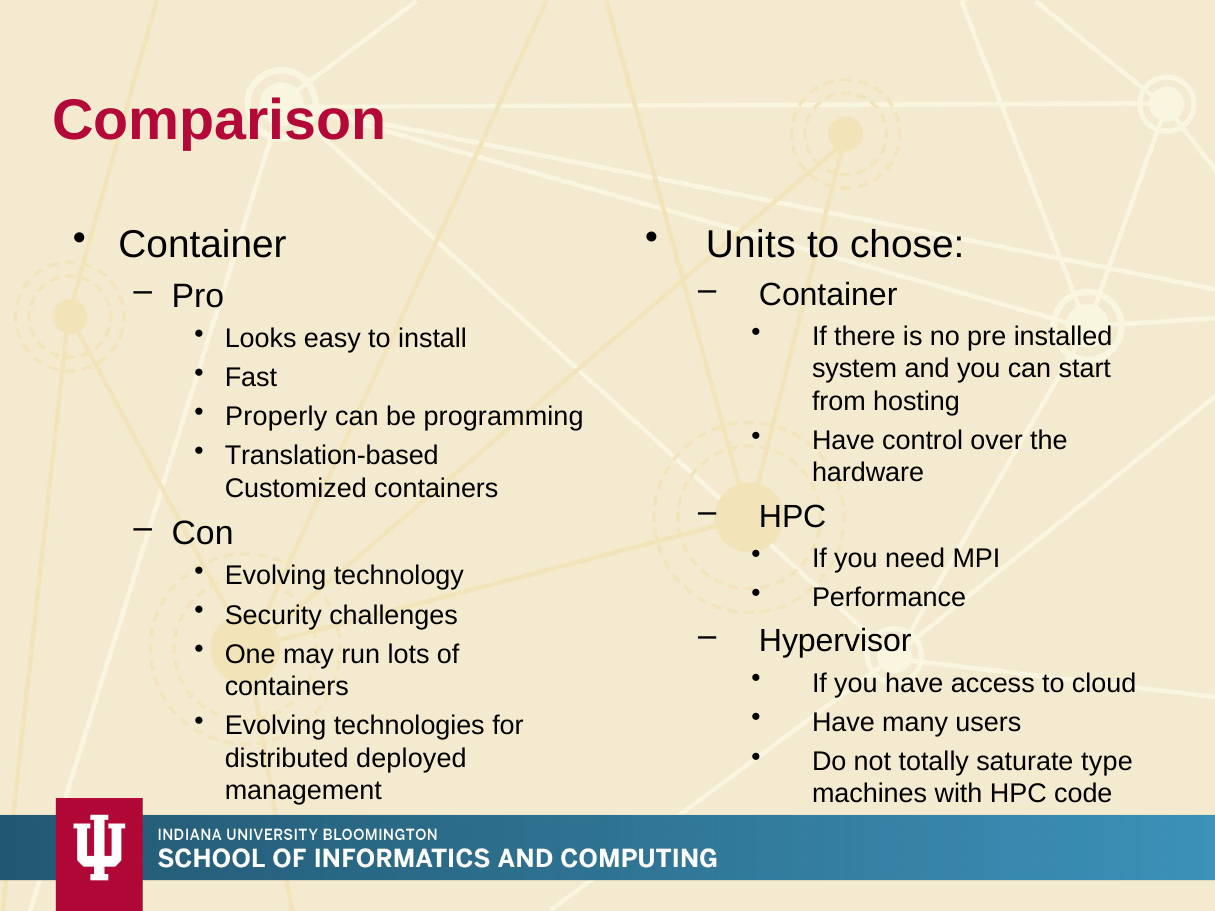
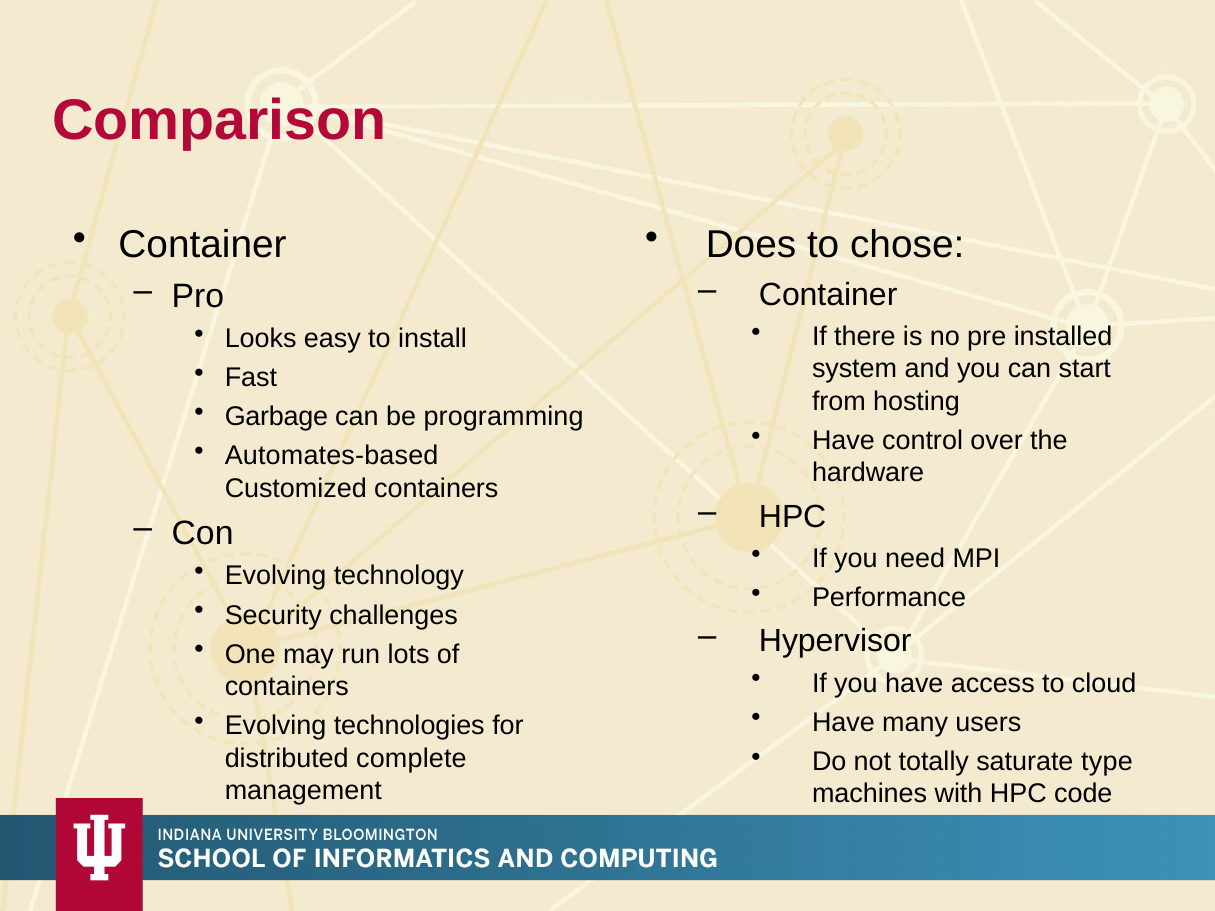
Units: Units -> Does (751, 245)
Properly: Properly -> Garbage (276, 417)
Translation-based: Translation-based -> Automates-based (332, 456)
deployed: deployed -> complete (411, 758)
